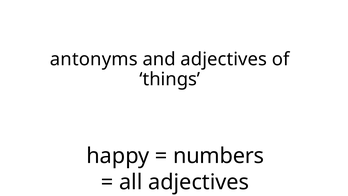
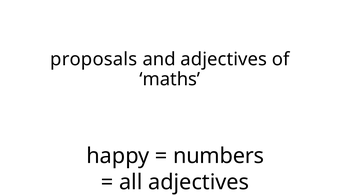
antonyms: antonyms -> proposals (94, 59)
things: things -> maths (170, 79)
